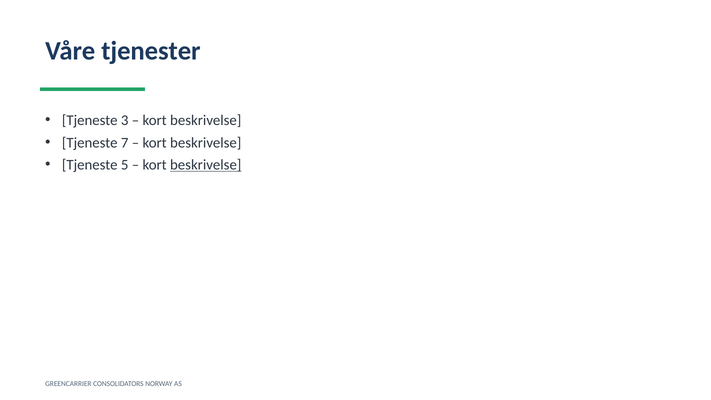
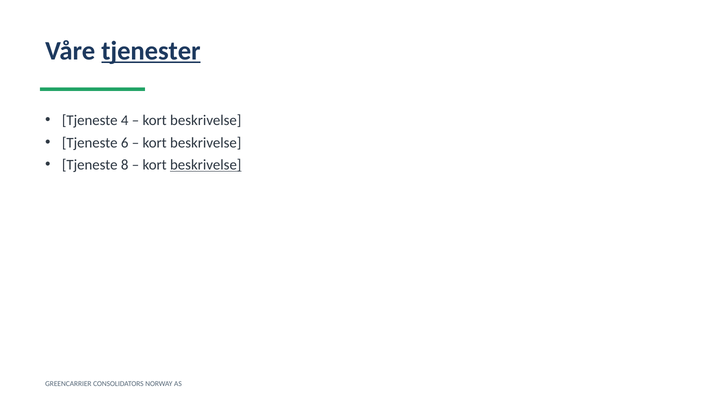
tjenester underline: none -> present (151, 51)
3: 3 -> 4 (125, 120)
7: 7 -> 6 (125, 143)
5: 5 -> 8 (125, 165)
